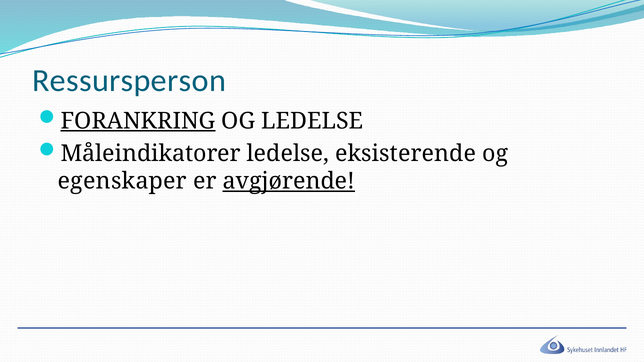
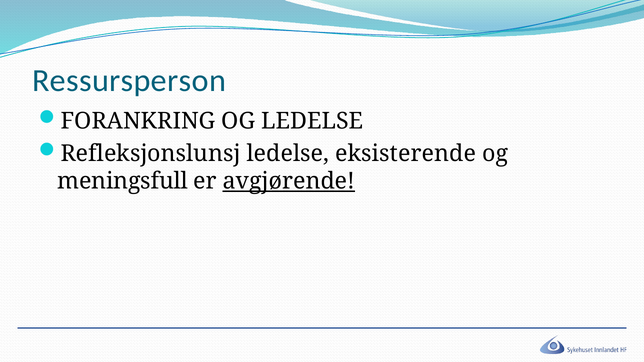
FORANKRING underline: present -> none (138, 121)
Måleindikatorer: Måleindikatorer -> Refleksjonslunsj (151, 154)
egenskaper: egenskaper -> meningsfull (123, 181)
